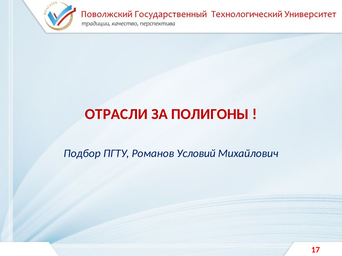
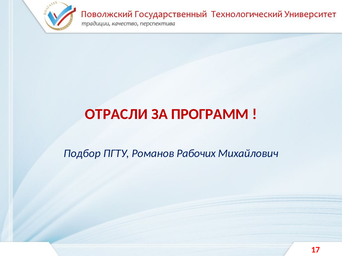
ПОЛИГОНЫ: ПОЛИГОНЫ -> ПРОГРАММ (210, 114)
Условий: Условий -> Рабочих (196, 154)
